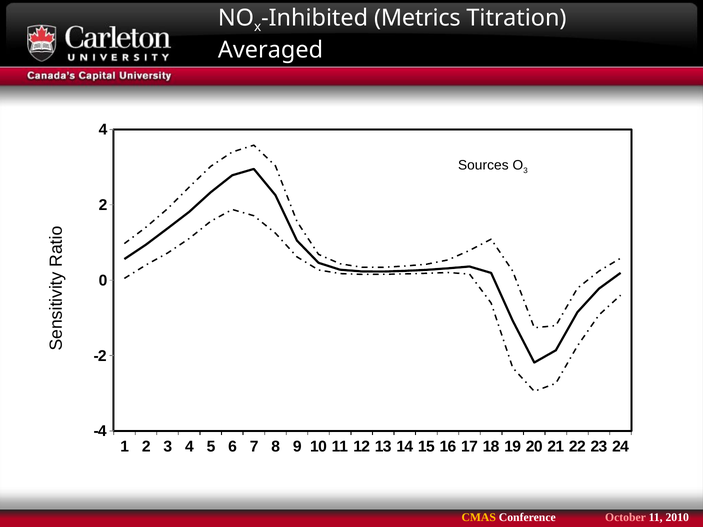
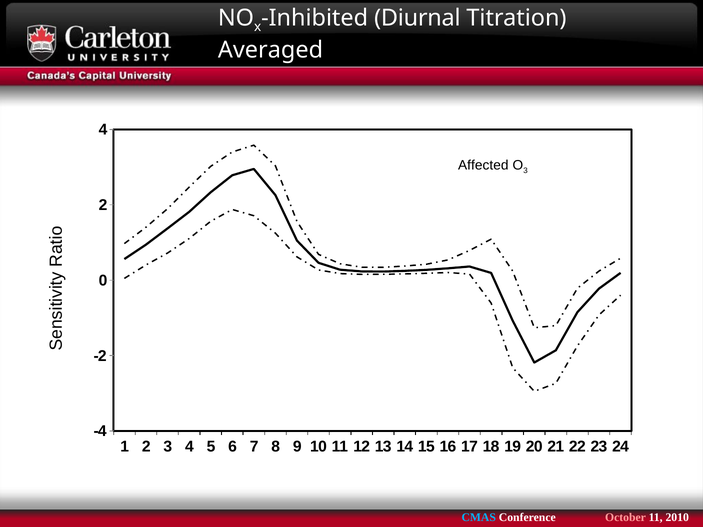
Metrics: Metrics -> Diurnal (417, 18)
Sources: Sources -> Affected (483, 166)
CMAS colour: yellow -> light blue (479, 517)
